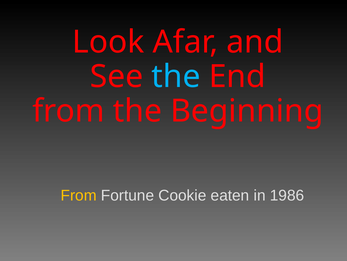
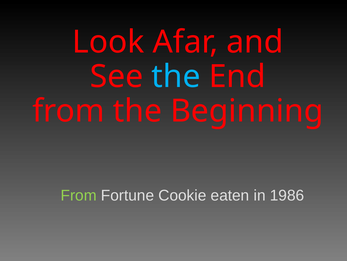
From colour: yellow -> light green (79, 195)
